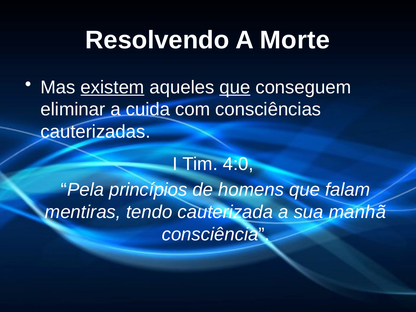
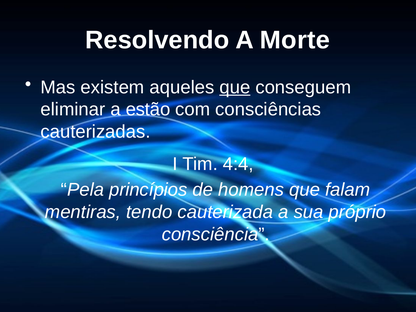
existem underline: present -> none (113, 87)
cuida: cuida -> estão (148, 109)
4:0: 4:0 -> 4:4 (238, 164)
manhã: manhã -> próprio (357, 212)
